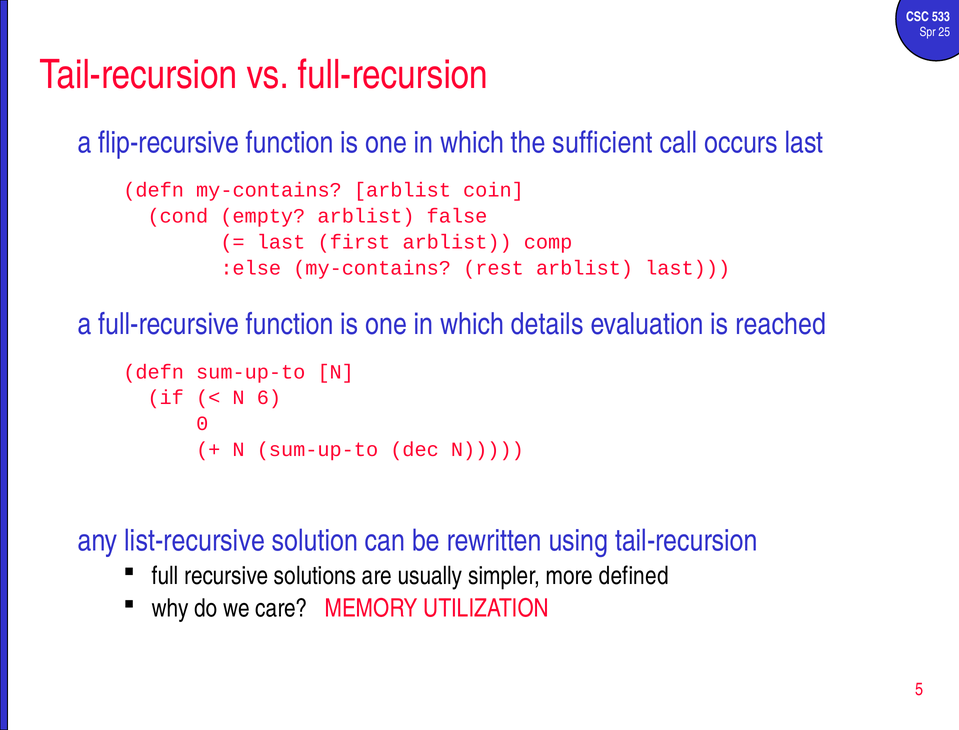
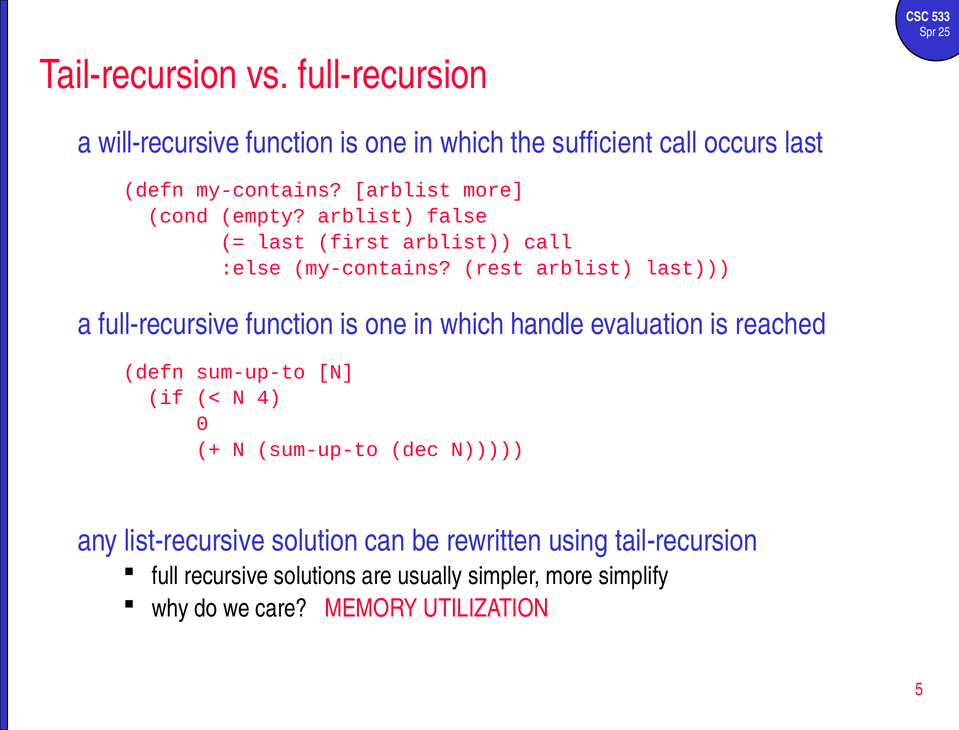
flip-recursive: flip-recursive -> will-recursive (169, 143)
arblist coin: coin -> more (493, 190)
arblist comp: comp -> call (548, 242)
details: details -> handle (547, 324)
6: 6 -> 4 (269, 398)
defined: defined -> simplify (634, 577)
